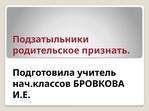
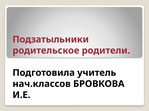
признать: признать -> родители (106, 51)
